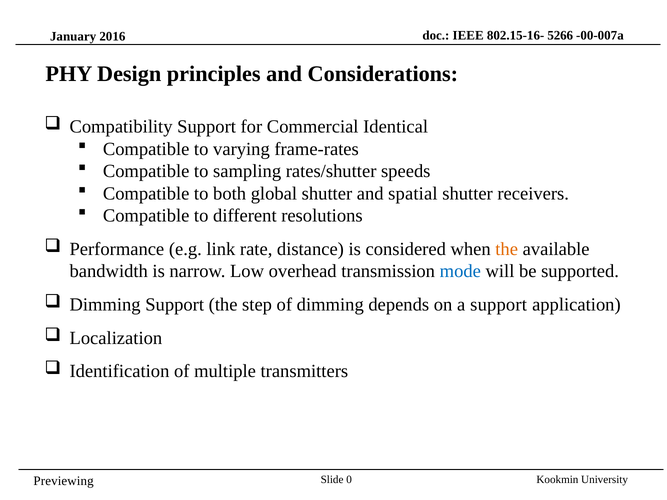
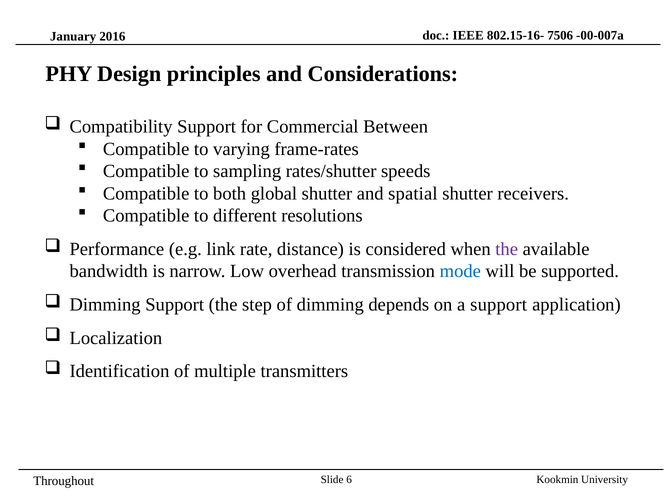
5266: 5266 -> 7506 (560, 36)
Identical: Identical -> Between (396, 127)
the colour: orange -> purple (507, 249)
0: 0 -> 6 (349, 480)
Previewing: Previewing -> Throughout (64, 481)
